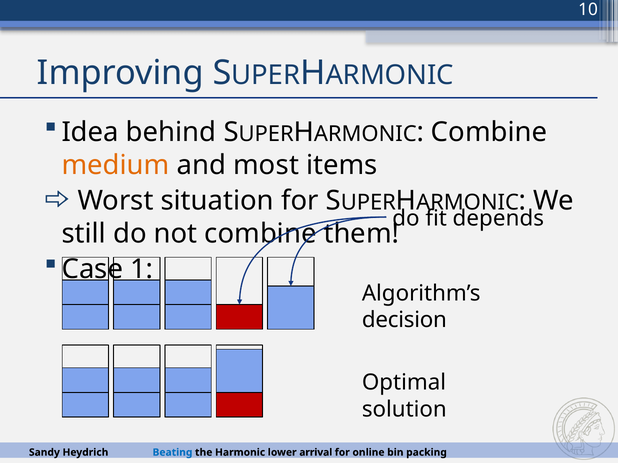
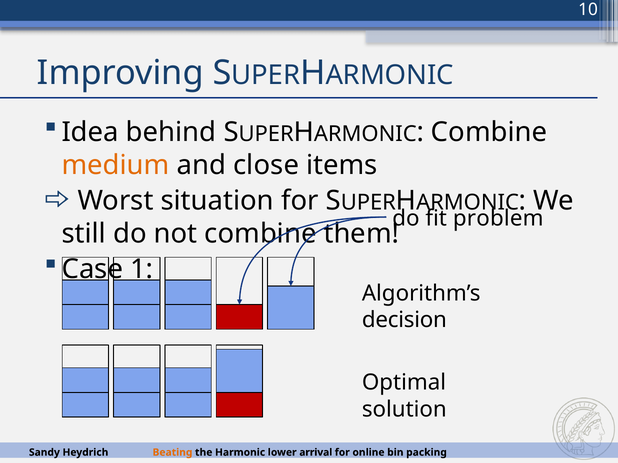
most: most -> close (266, 165)
depends: depends -> problem (498, 219)
Beating colour: blue -> orange (172, 453)
